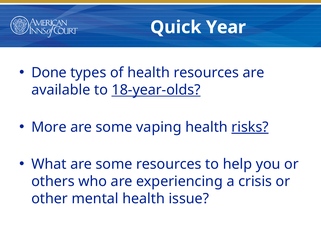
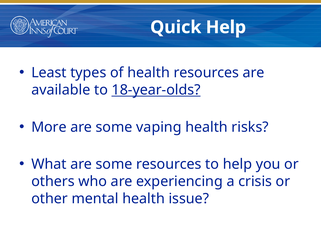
Quick Year: Year -> Help (226, 27)
Done: Done -> Least (49, 73)
risks underline: present -> none (250, 127)
